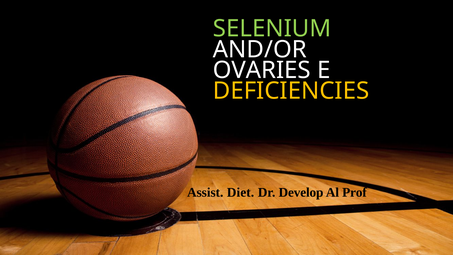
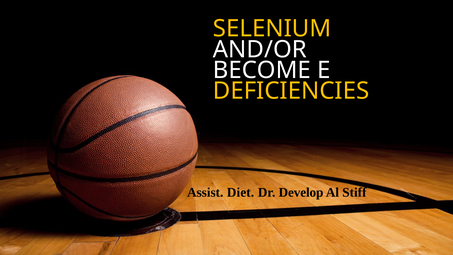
SELENIUM colour: light green -> yellow (272, 29)
OVARIES: OVARIES -> BECOME (262, 70)
Prof: Prof -> Stiff (354, 192)
